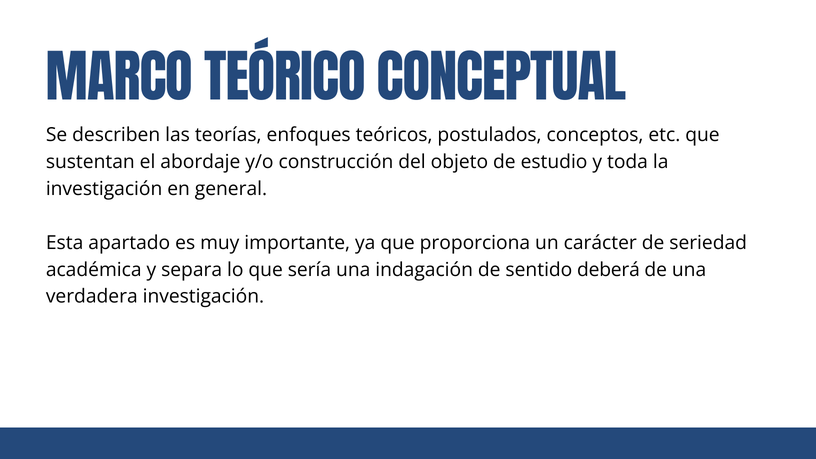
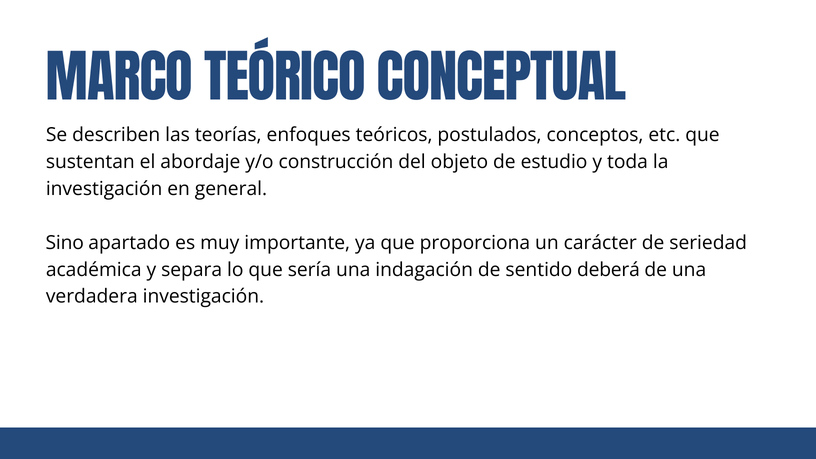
Esta: Esta -> Sino (65, 243)
